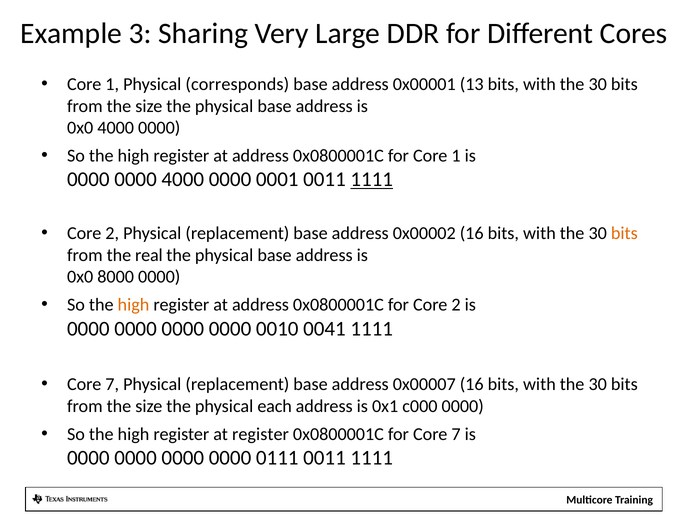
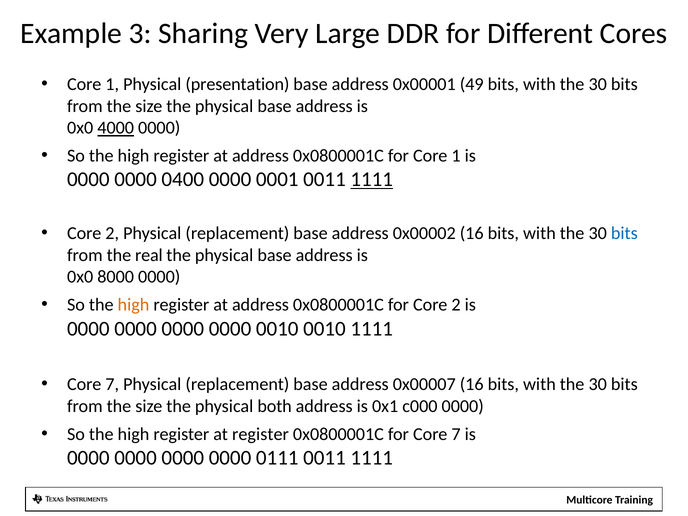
corresponds: corresponds -> presentation (237, 84)
13: 13 -> 49 (472, 84)
4000 underline: none -> present (116, 128)
0000 4000: 4000 -> 0400 (183, 180)
bits colour: orange -> blue (624, 233)
0010 0041: 0041 -> 0010 (324, 329)
each: each -> both (275, 406)
